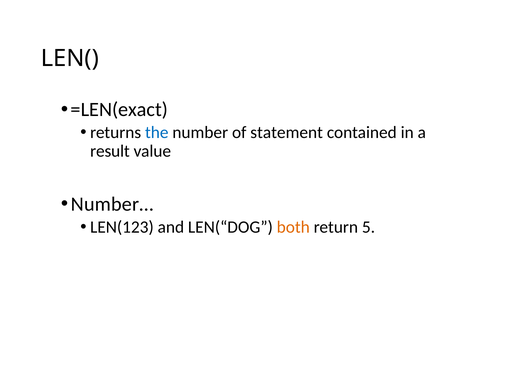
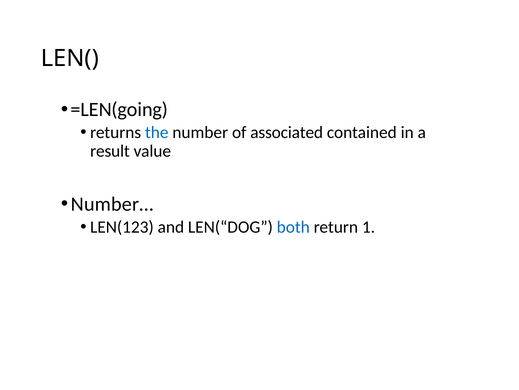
=LEN(exact: =LEN(exact -> =LEN(going (119, 109)
statement: statement -> associated (287, 132)
both colour: orange -> blue (293, 227)
5: 5 -> 1 (368, 227)
